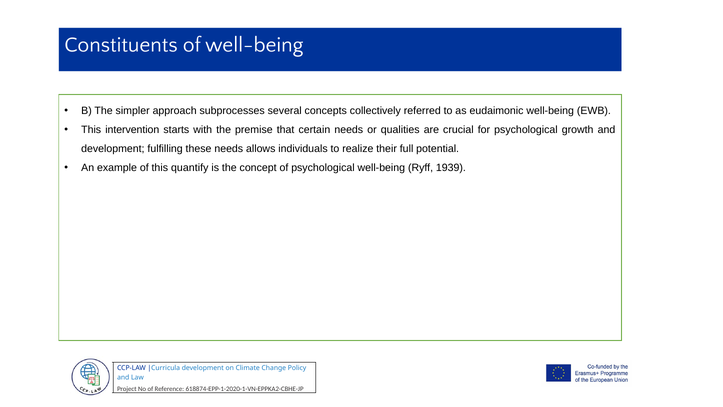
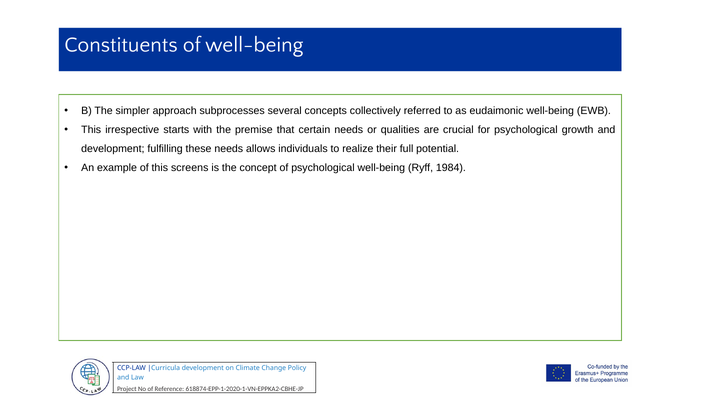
intervention: intervention -> irrespective (132, 130)
quantify: quantify -> screens (190, 168)
1939: 1939 -> 1984 (451, 168)
